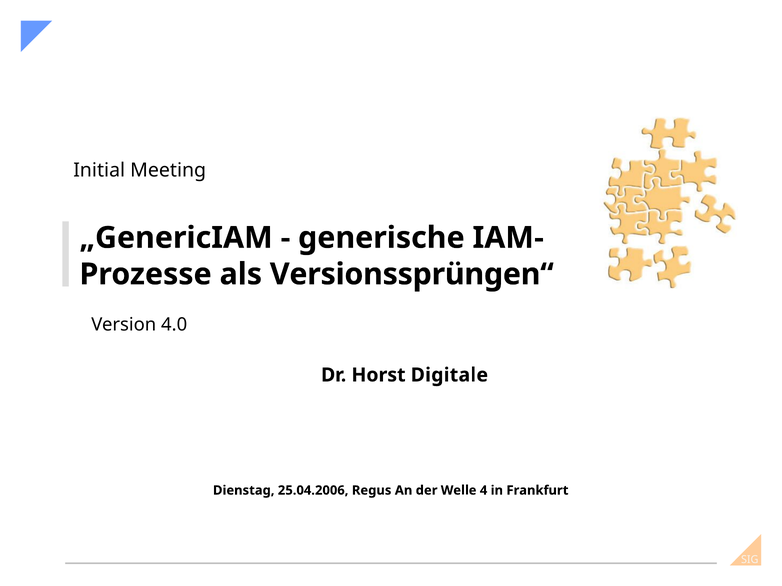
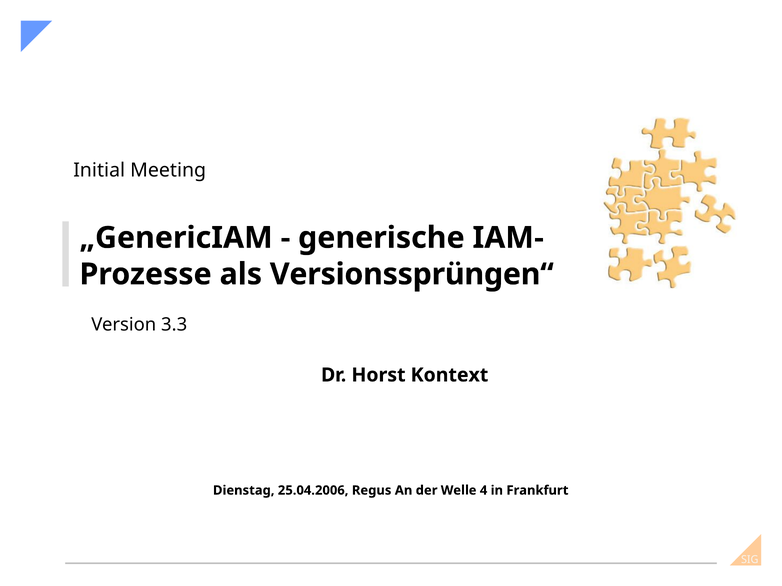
4.0: 4.0 -> 3.3 (174, 325)
Digitale: Digitale -> Kontext (449, 375)
